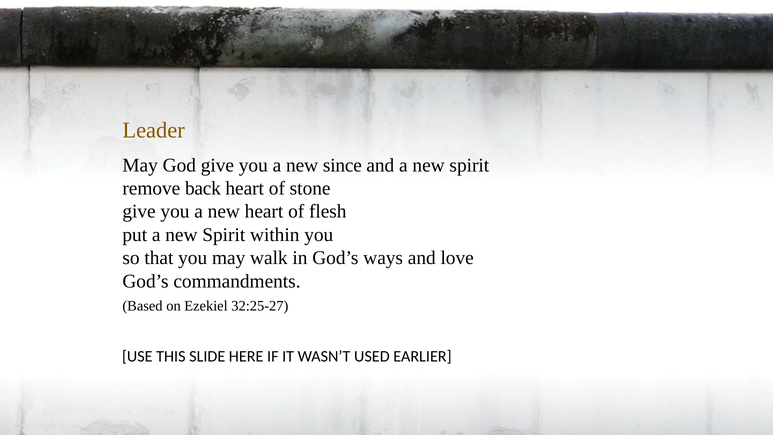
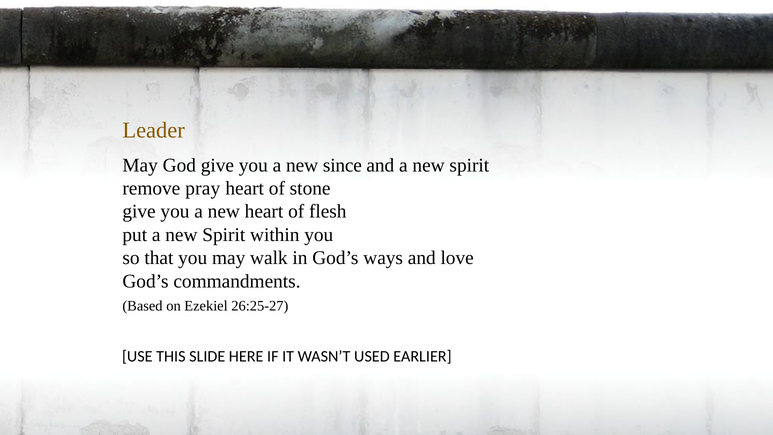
back: back -> pray (203, 188)
32:25-27: 32:25-27 -> 26:25-27 (260, 306)
